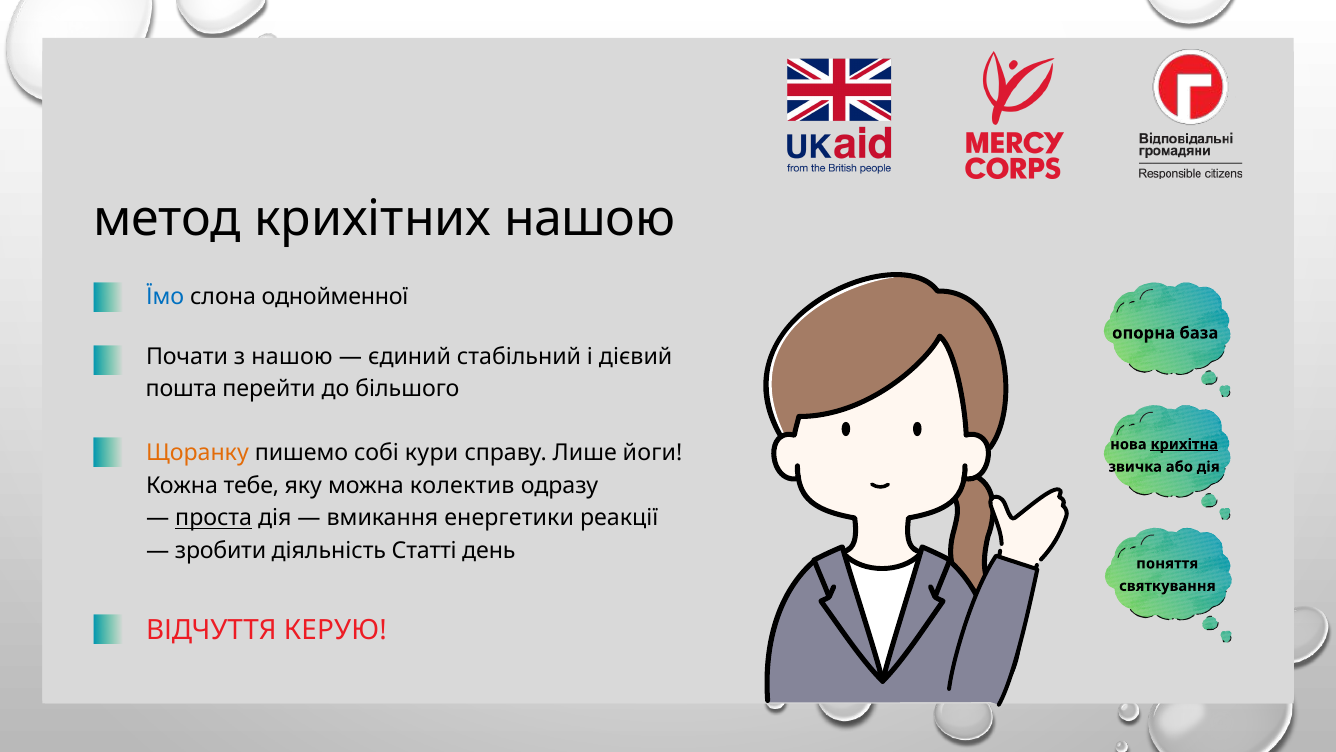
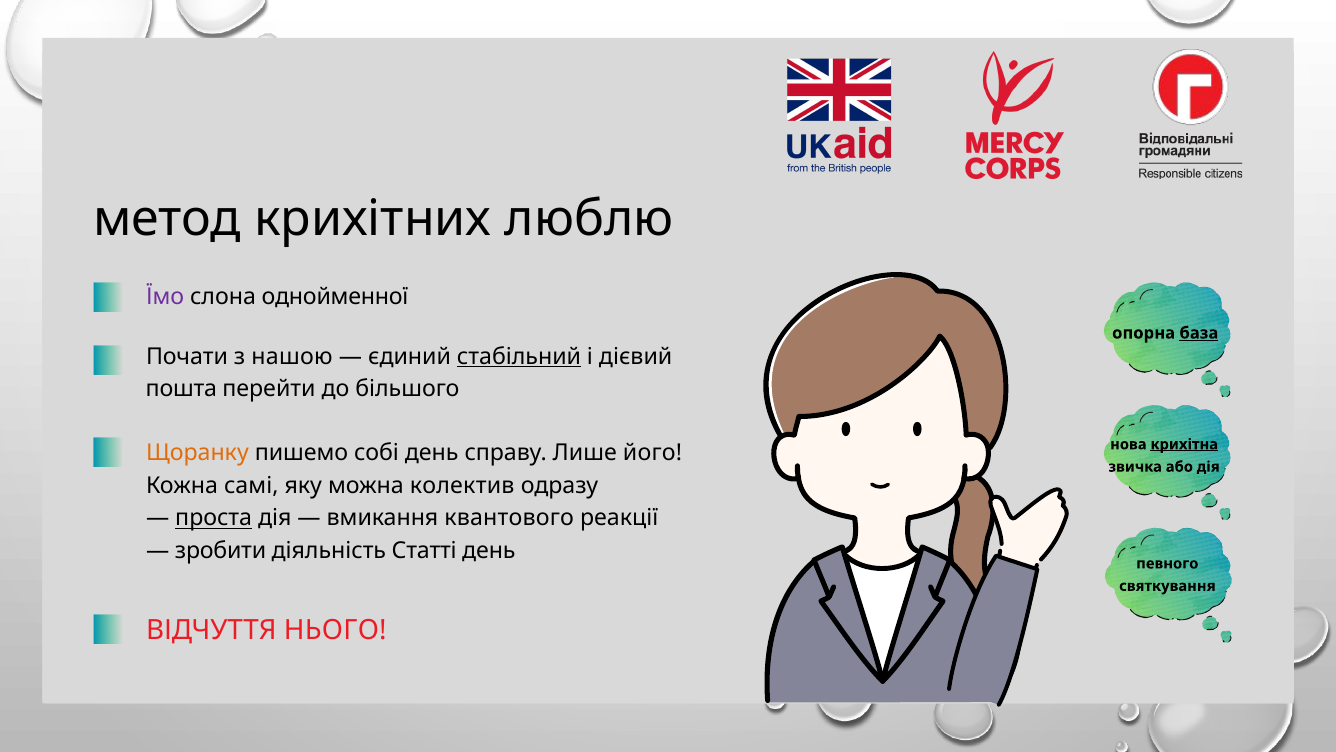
крихітних нашою: нашою -> люблю (589, 219)
Їмо colour: blue -> purple (165, 296)
база underline: none -> present (1199, 333)
стабільний underline: none -> present (519, 356)
собі кури: кури -> день (432, 453)
йоги: йоги -> його (653, 453)
тебе: тебе -> самі (251, 485)
енергетики: енергетики -> квантового (509, 518)
поняття: поняття -> певного (1167, 563)
КЕРУЮ: КЕРУЮ -> НЬОГО (335, 630)
